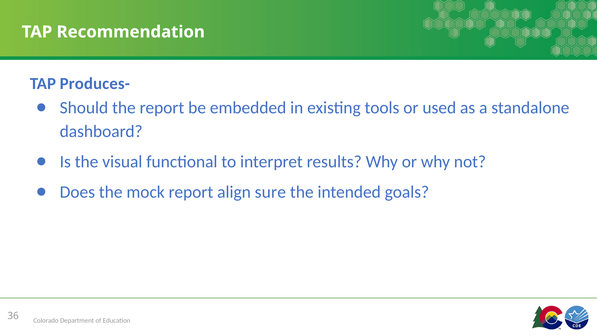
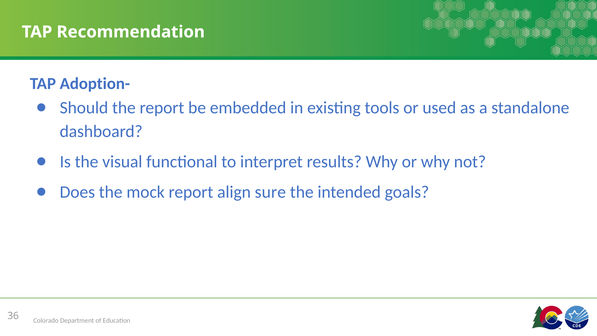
Produces-: Produces- -> Adoption- (95, 84)
